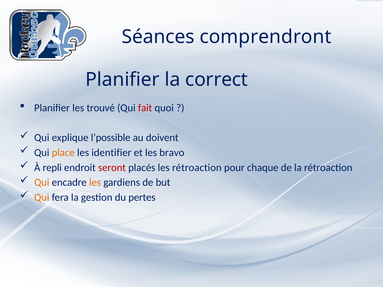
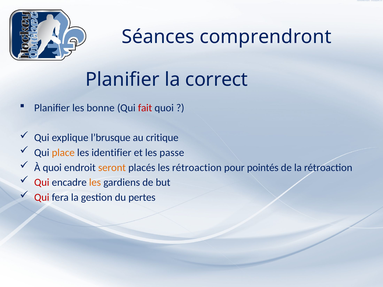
trouvé: trouvé -> bonne (101, 108)
l’possible: l’possible -> l’brusque (111, 138)
doivent: doivent -> critique (162, 138)
bravo: bravo -> passe (172, 153)
À repli: repli -> quoi (52, 168)
seront colour: red -> orange (112, 168)
chaque: chaque -> pointés (263, 168)
Qui colour: orange -> red (42, 183)
Qui colour: orange -> red (42, 197)
